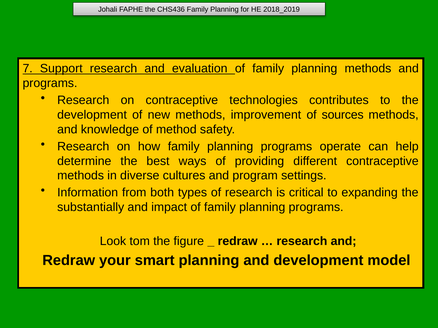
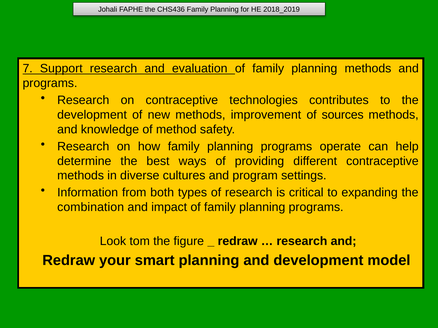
substantially: substantially -> combination (91, 207)
